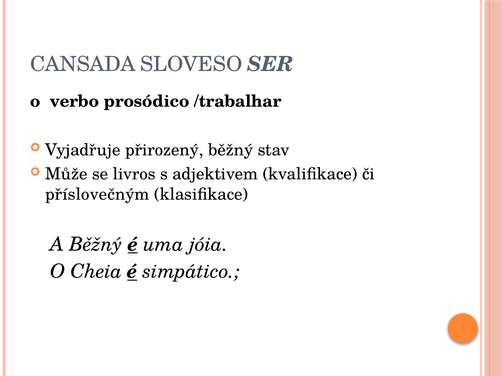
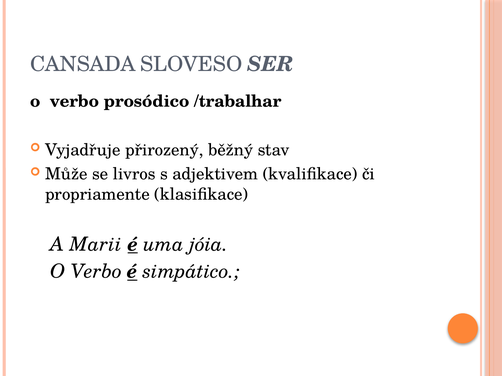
příslovečným: příslovečným -> propriamente (97, 194)
A Běžný: Běžný -> Marii (96, 245)
Cheia: Cheia -> Verbo (96, 272)
